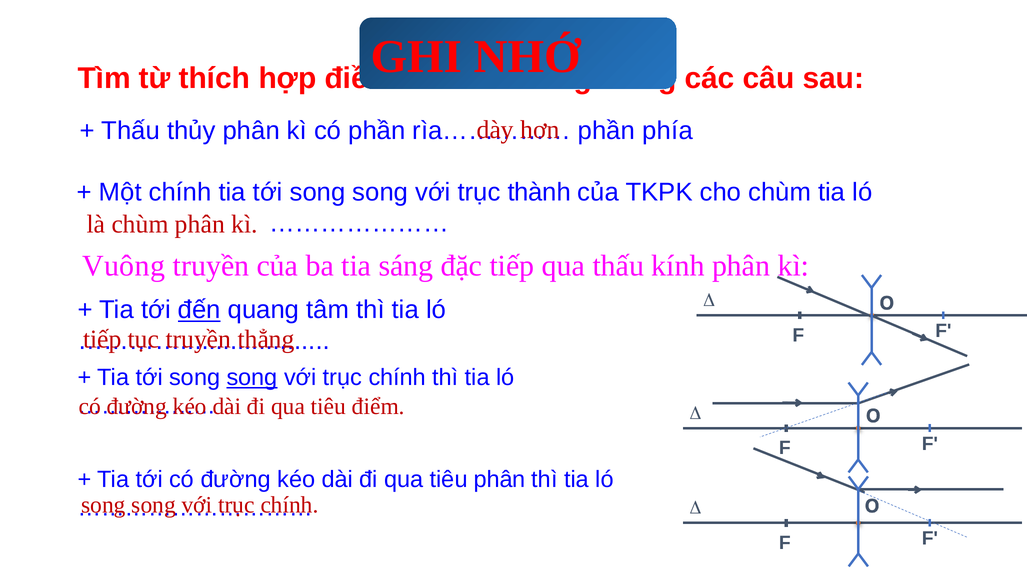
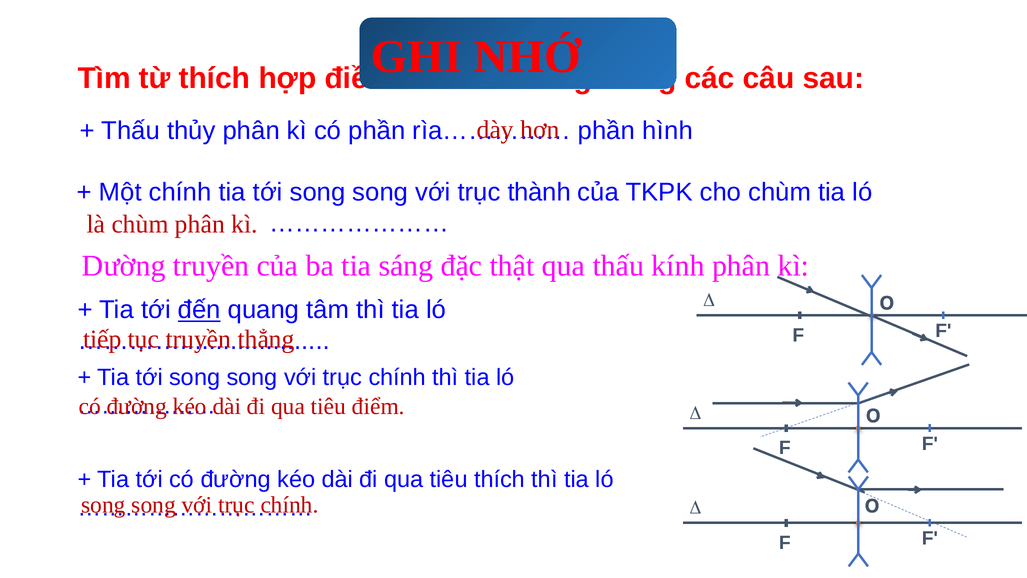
phía: phía -> hình (668, 131)
Vuông: Vuông -> Dường (124, 266)
đặc tiếp: tiếp -> thật (512, 266)
song underline: present -> none (252, 377)
tiêu phân: phân -> thích (500, 479)
